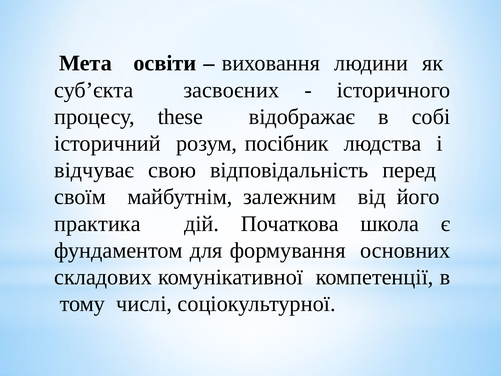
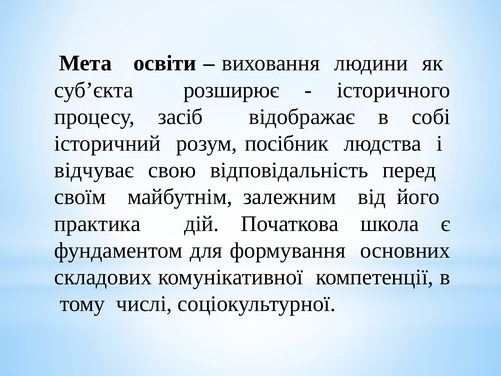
засвоєних: засвоєних -> розширює (231, 90)
these: these -> засіб (180, 117)
